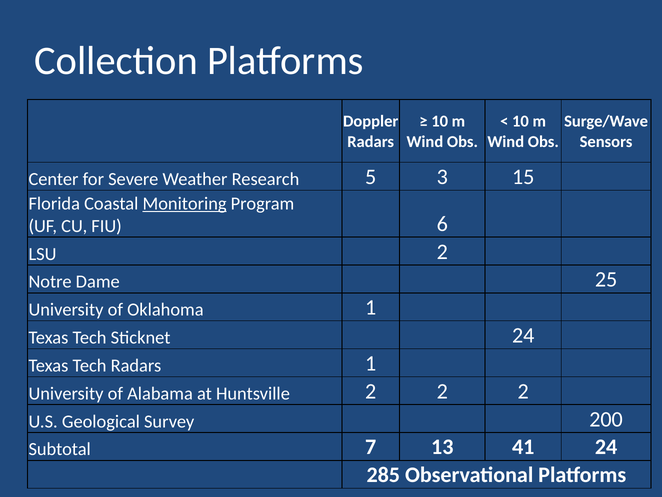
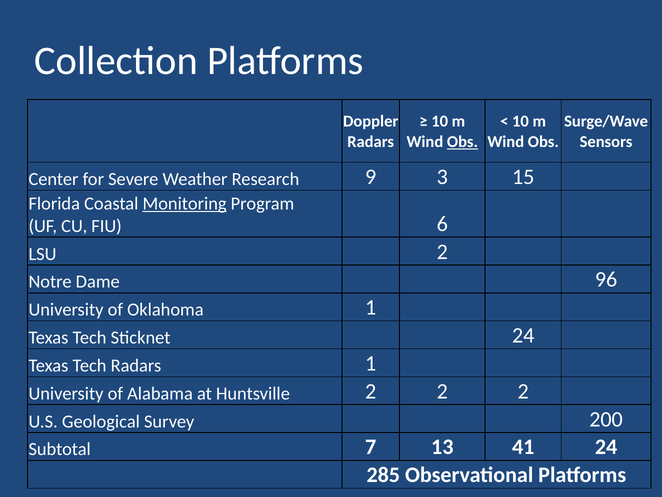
Obs underline: none -> present (462, 142)
5: 5 -> 9 (371, 177)
25: 25 -> 96 (606, 279)
